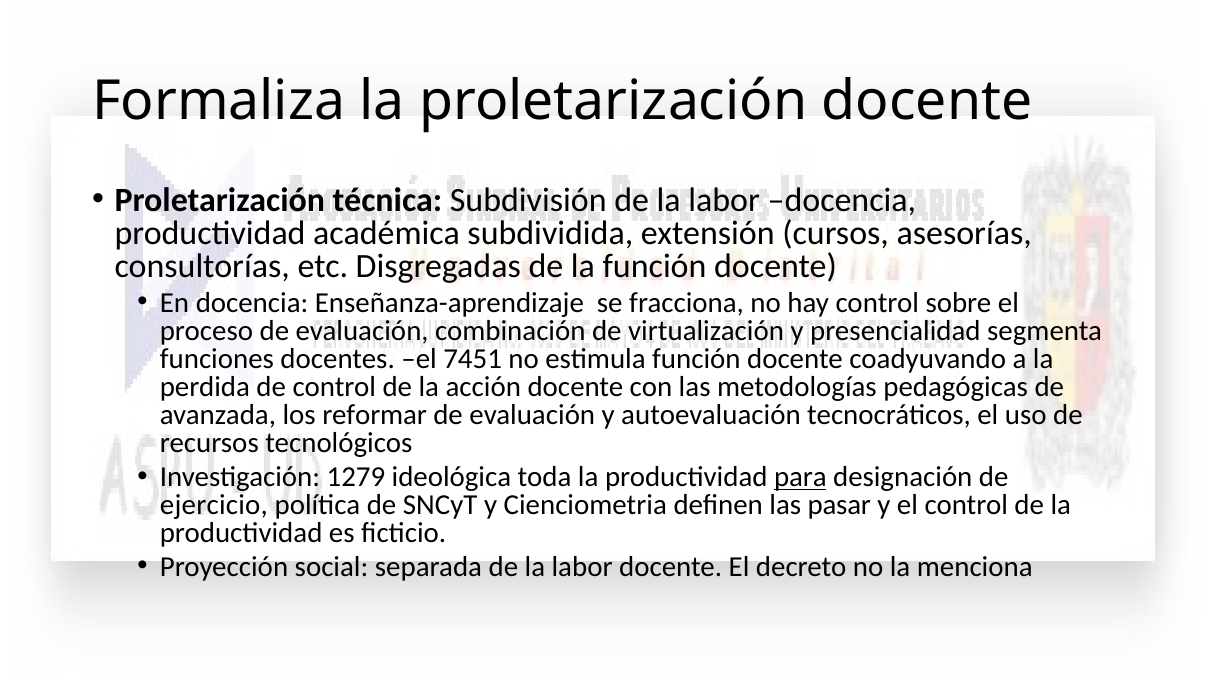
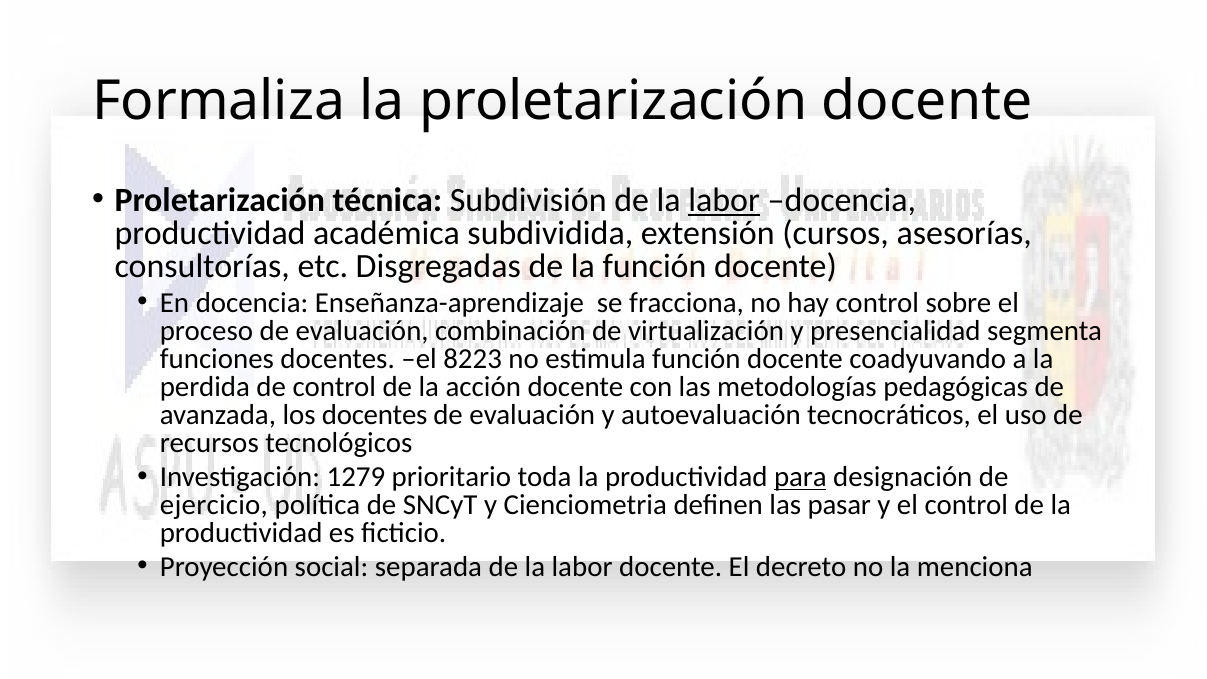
labor underline: none -> present (724, 200)
7451: 7451 -> 8223 (473, 359)
los reformar: reformar -> docentes (375, 415)
ideológica: ideológica -> prioritario (451, 477)
